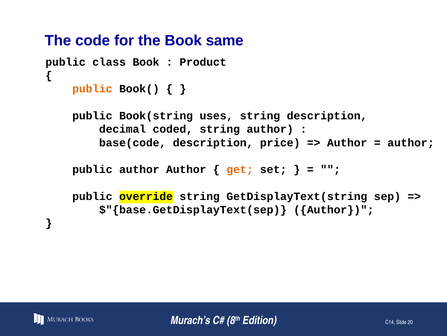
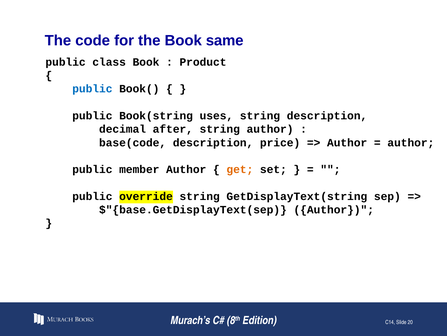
public colour: orange -> blue (92, 89)
coded: coded -> after (173, 129)
public author: author -> member (139, 169)
